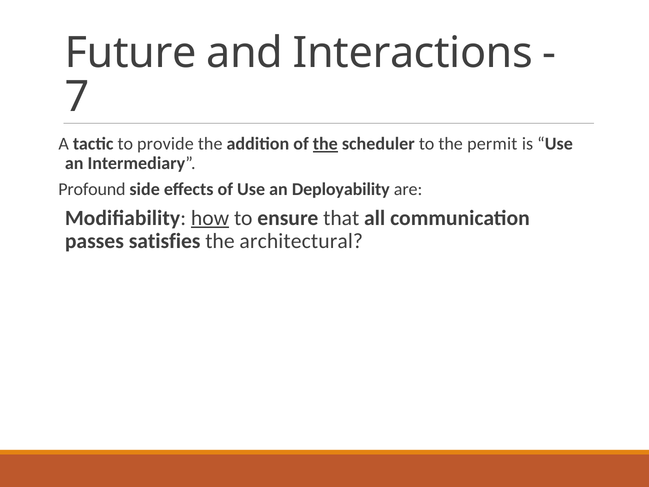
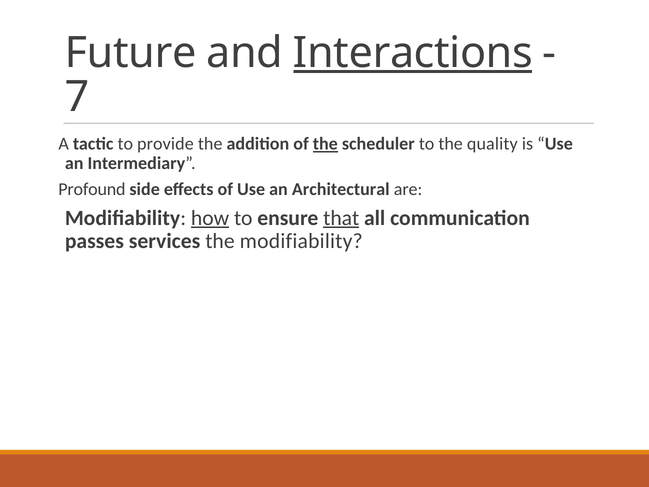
Interactions underline: none -> present (413, 53)
permit: permit -> quality (492, 144)
Deployability: Deployability -> Architectural (341, 189)
that underline: none -> present (341, 218)
satisfies: satisfies -> services (165, 241)
the architectural: architectural -> modifiability (301, 241)
